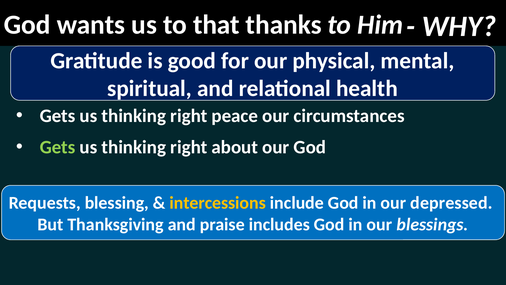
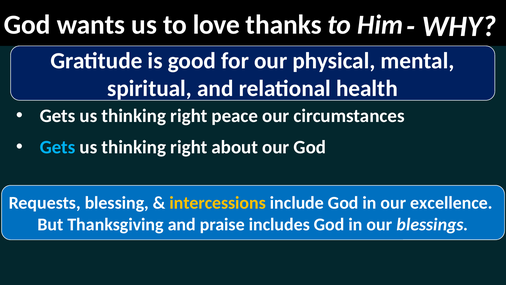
that: that -> love (216, 25)
Gets colour: light green -> light blue (58, 147)
depressed: depressed -> excellence (451, 203)
